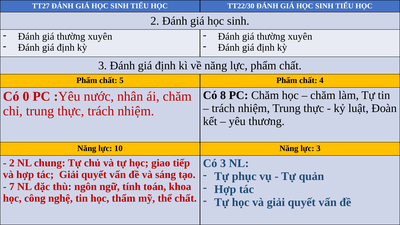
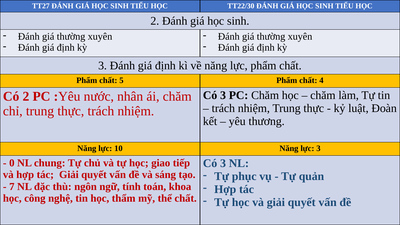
8: 8 -> 3 (223, 95)
Có 0: 0 -> 2 (26, 96)
2: 2 -> 0 (12, 163)
